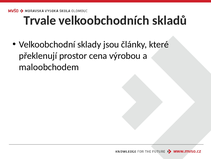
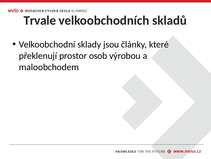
cena: cena -> osob (98, 56)
